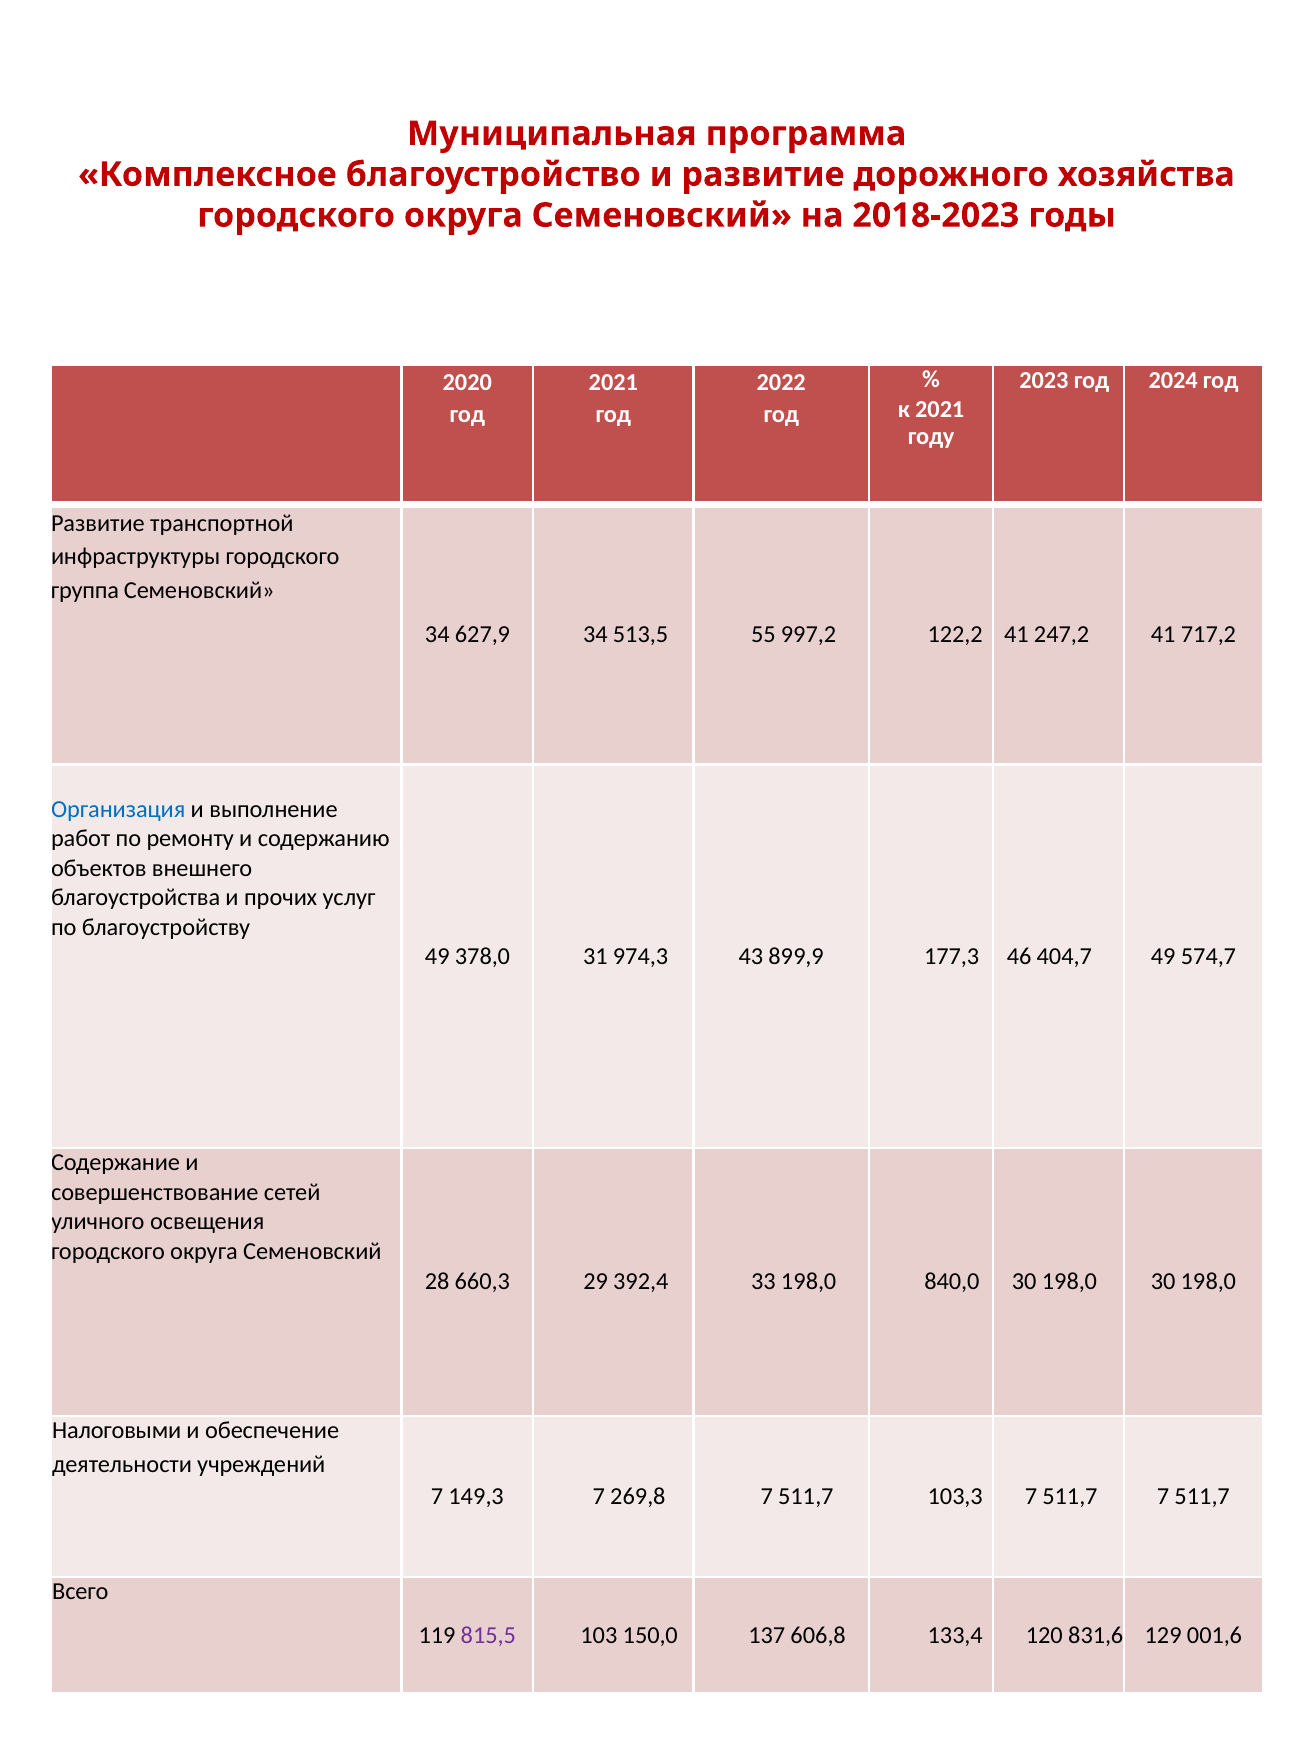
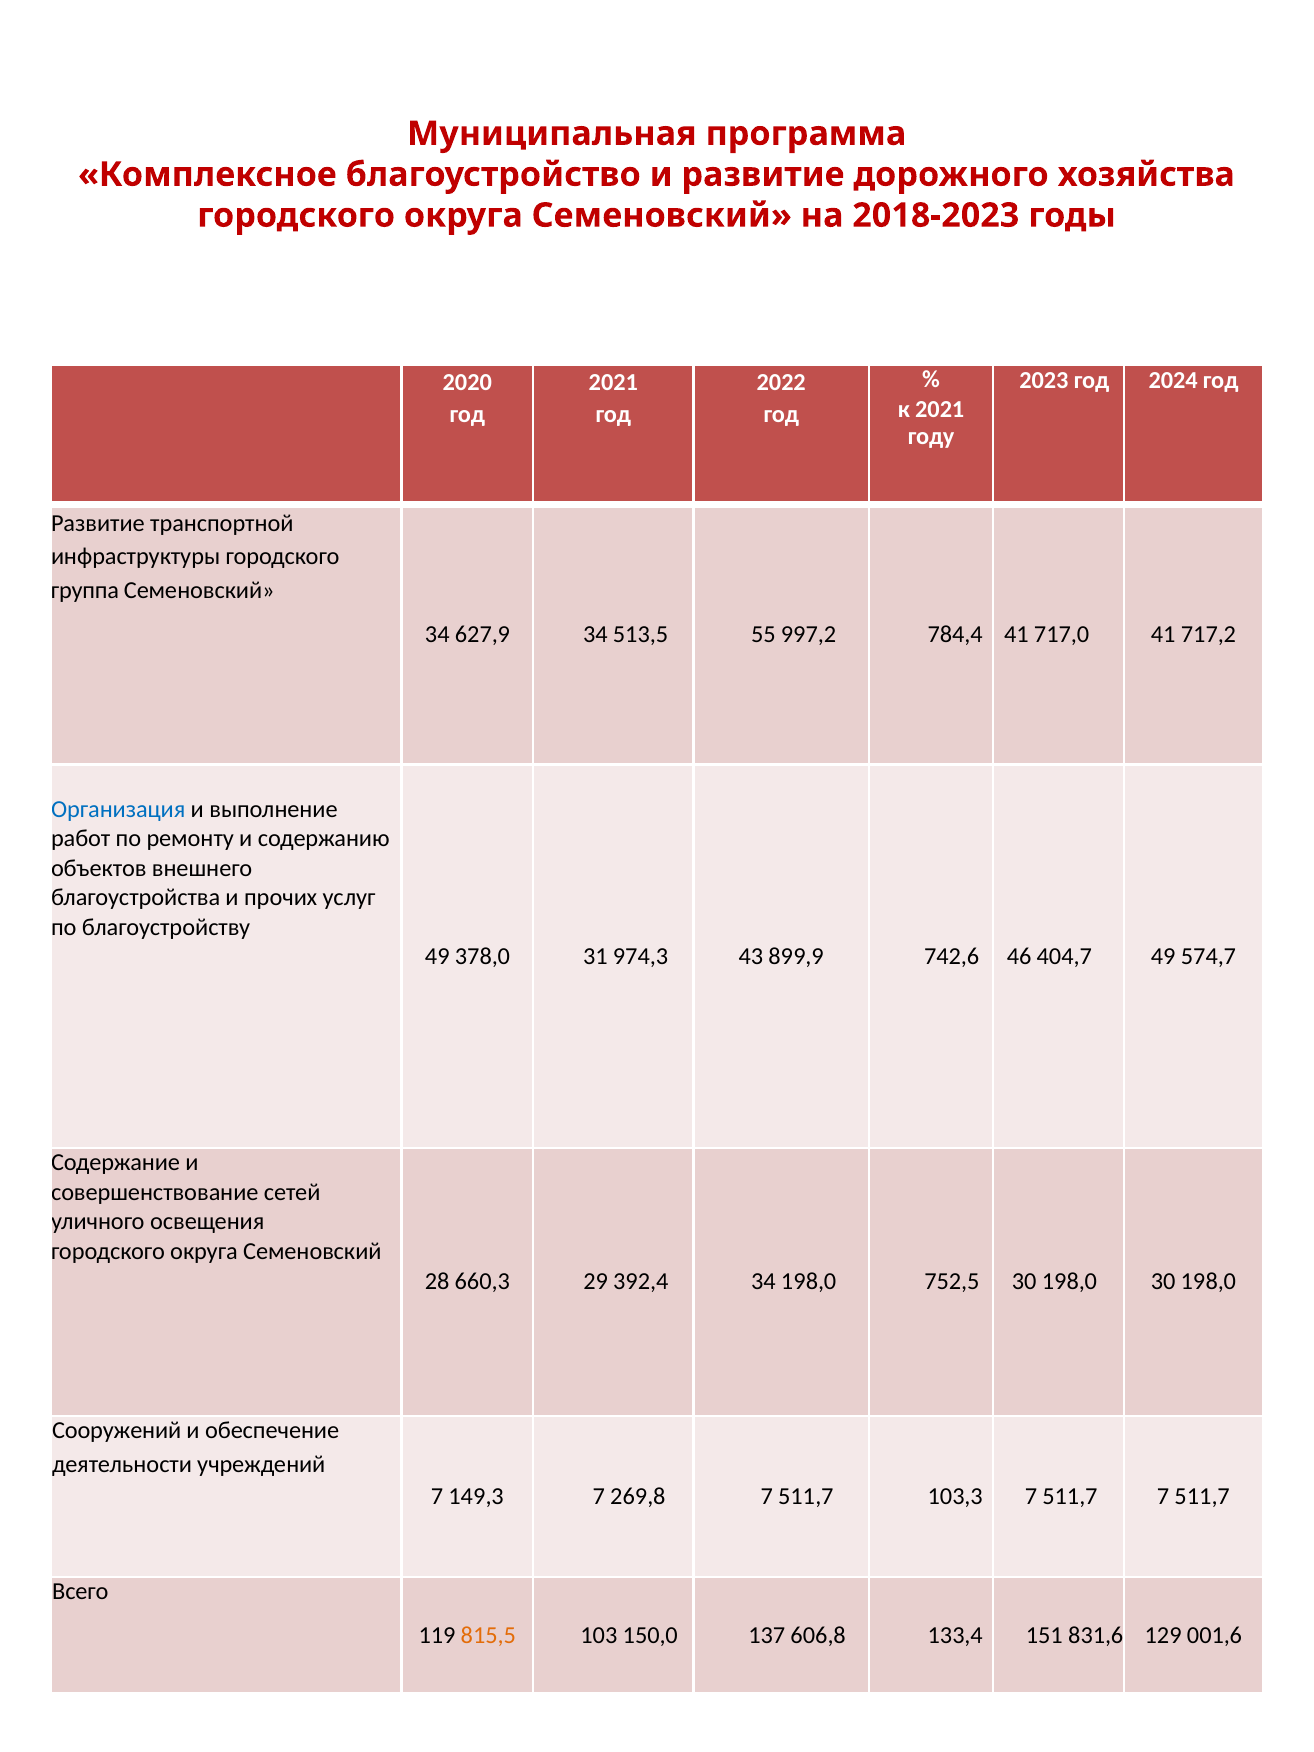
122,2: 122,2 -> 784,4 (955, 635)
247,2: 247,2 -> 717,0 (1062, 635)
177,3: 177,3 -> 742,6 (952, 956)
392,4 33: 33 -> 34 (763, 1282)
840,0: 840,0 -> 752,5 (952, 1282)
Налоговыми: Налоговыми -> Сооружений (117, 1431)
815,5 colour: purple -> orange (488, 1635)
120: 120 -> 151 (1044, 1635)
